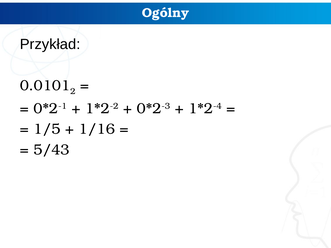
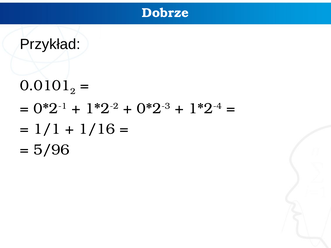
Ogólny: Ogólny -> Dobrze (165, 13)
1/5: 1/5 -> 1/1 (47, 129)
5/43: 5/43 -> 5/96 (51, 150)
